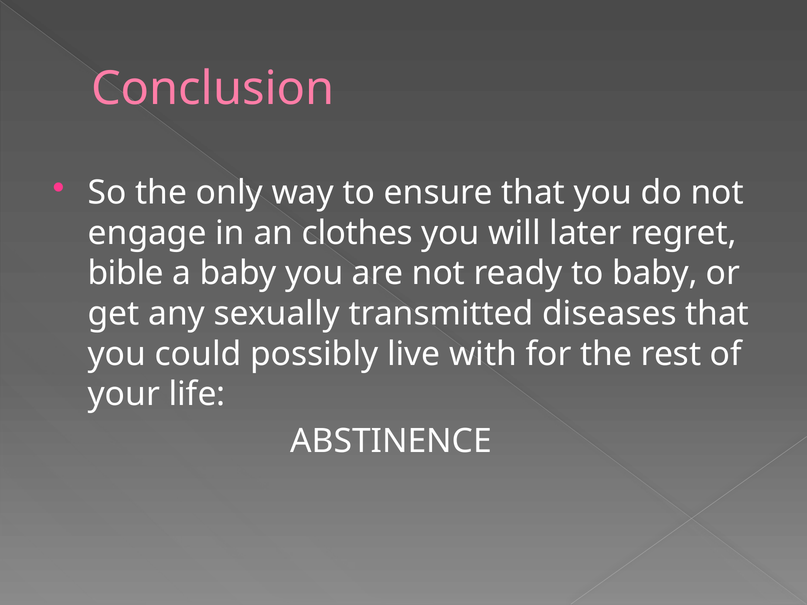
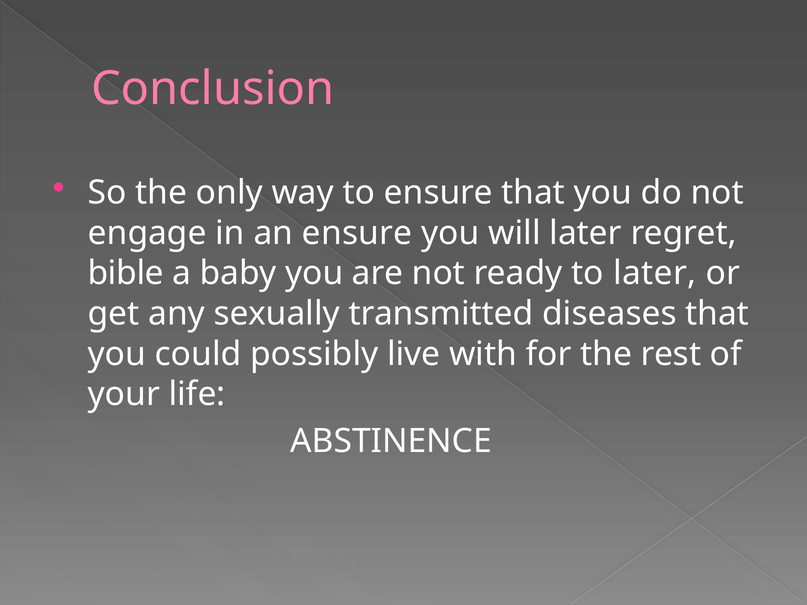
an clothes: clothes -> ensure (357, 233)
to baby: baby -> later (655, 273)
